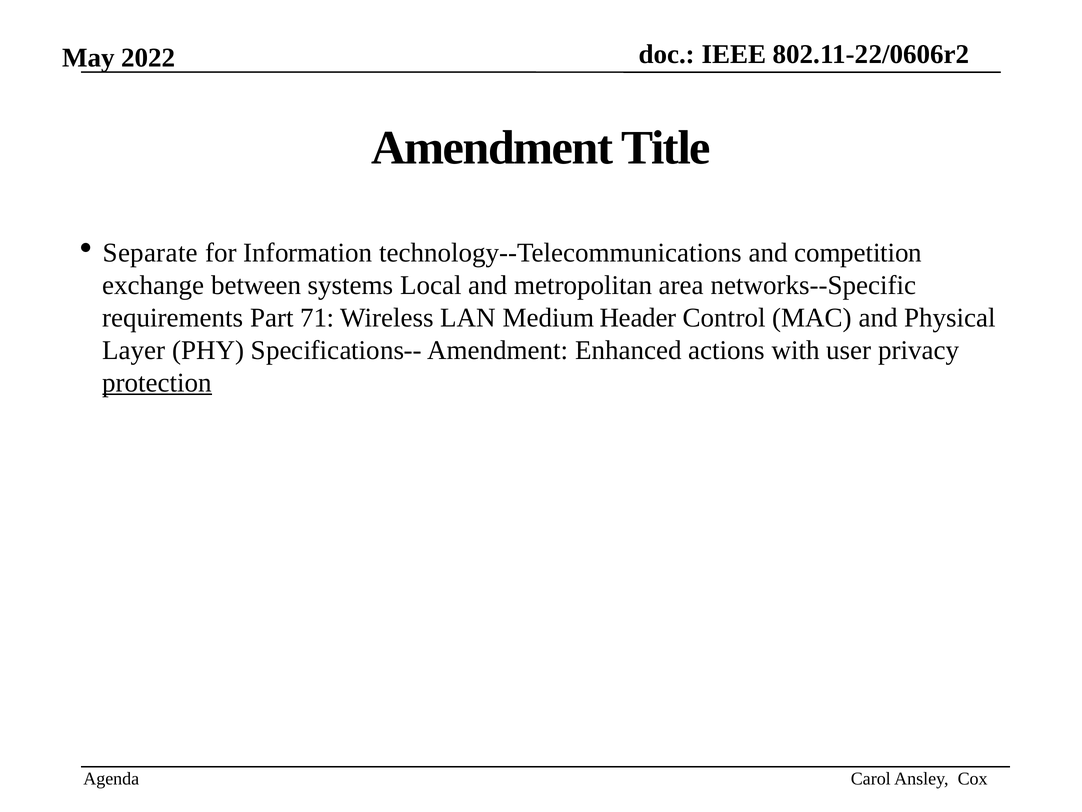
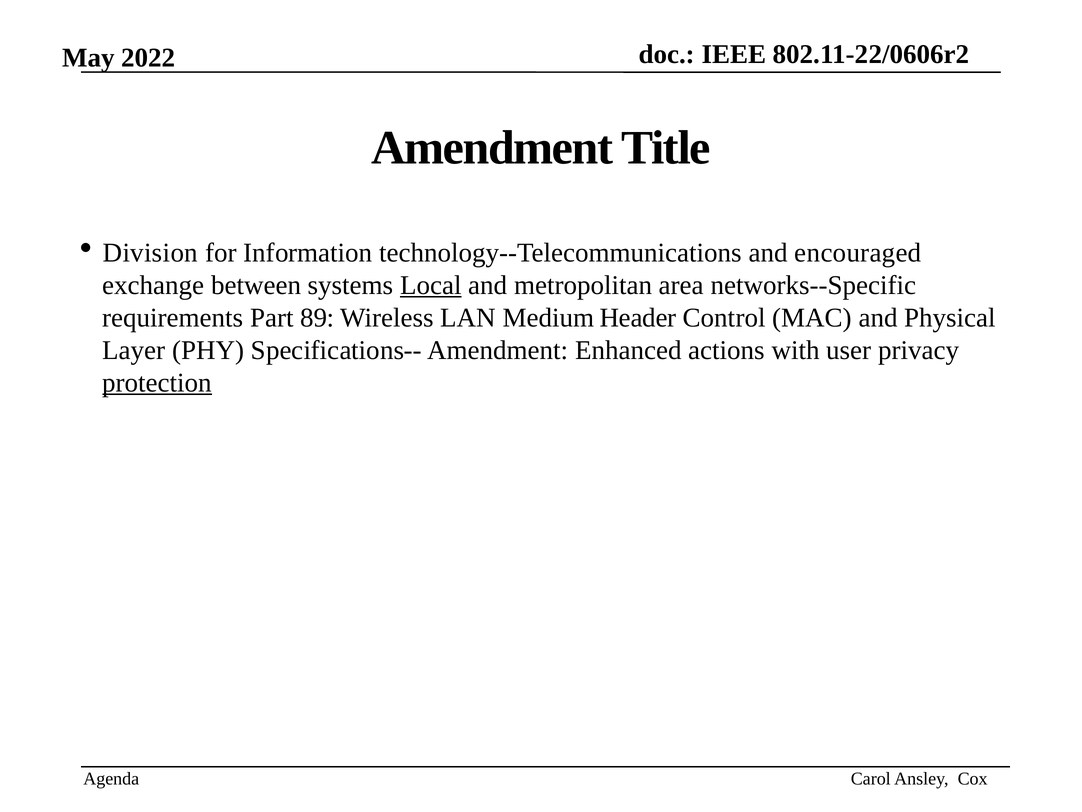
Separate: Separate -> Division (150, 252)
competition: competition -> encouraged (858, 252)
Local underline: none -> present (431, 285)
71: 71 -> 89 (317, 317)
